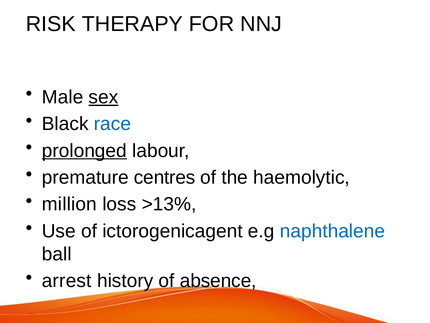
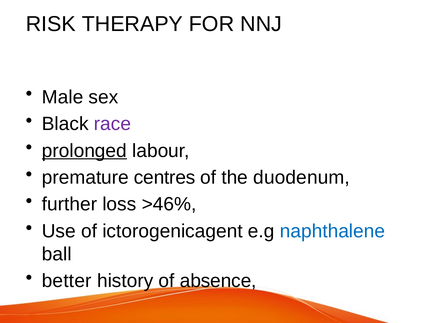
sex underline: present -> none (103, 97)
race colour: blue -> purple (113, 124)
haemolytic: haemolytic -> duodenum (302, 177)
million: million -> further (69, 204)
>13%: >13% -> >46% (169, 204)
arrest: arrest -> better (67, 280)
